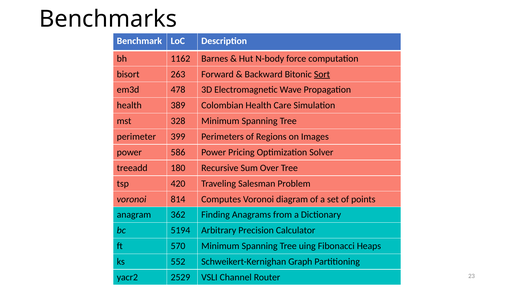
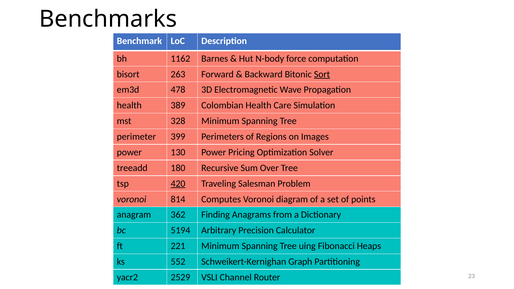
586: 586 -> 130 (178, 152)
420 underline: none -> present (178, 184)
570: 570 -> 221 (178, 246)
